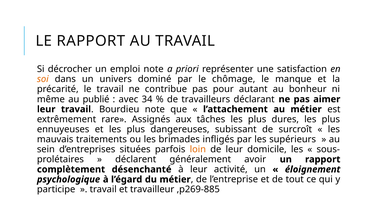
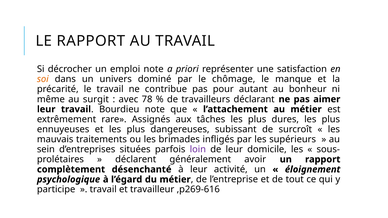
publié: publié -> surgit (96, 99)
34: 34 -> 78 (147, 99)
loin colour: orange -> purple (198, 150)
,p269-885: ,p269-885 -> ,p269-616 (198, 190)
